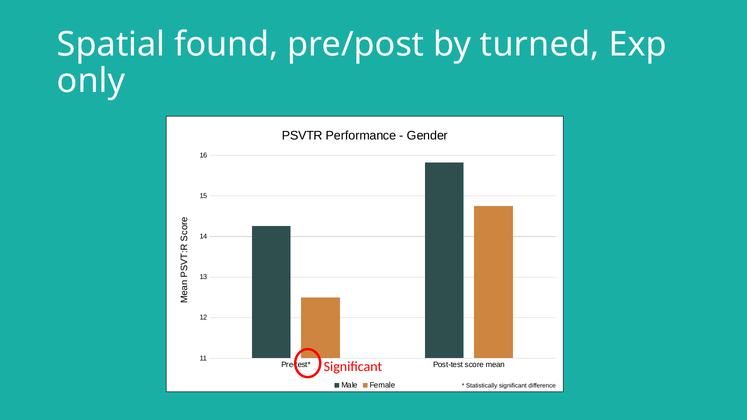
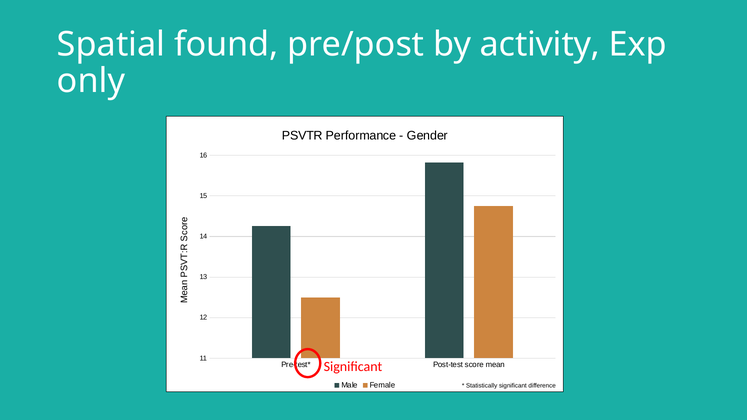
turned: turned -> activity (540, 44)
